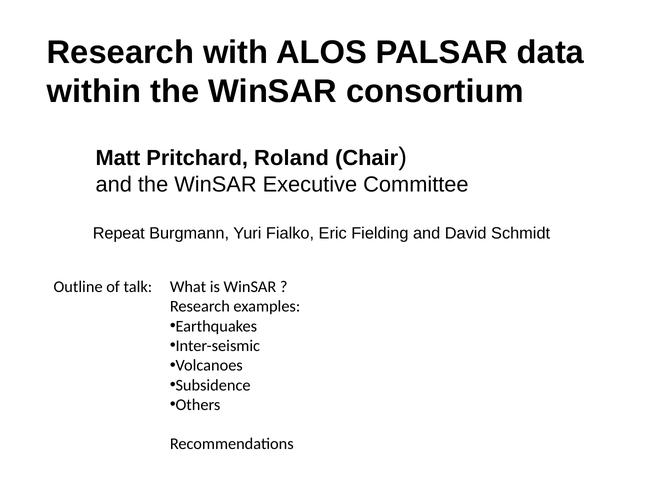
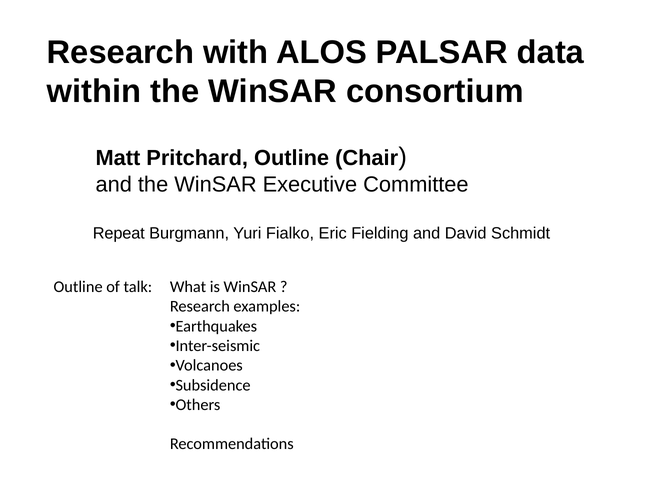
Pritchard Roland: Roland -> Outline (292, 158)
